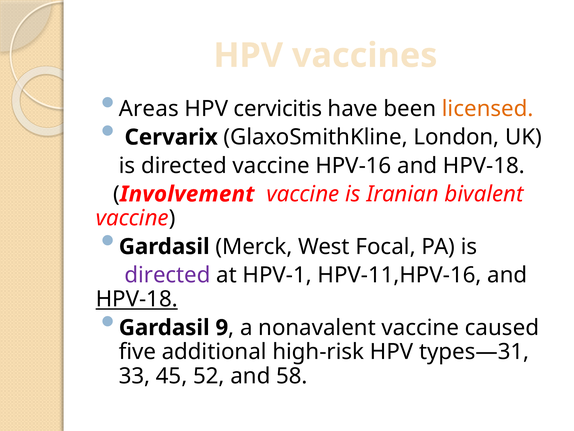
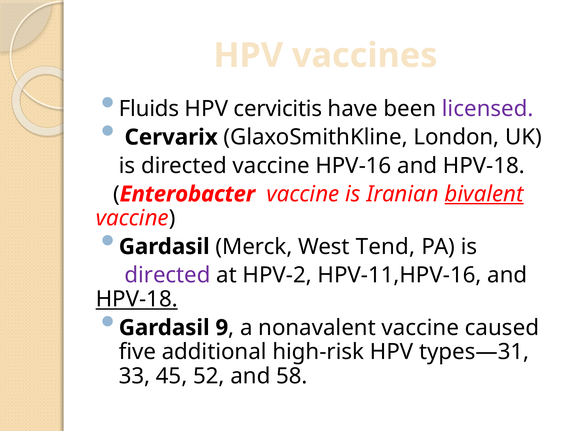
Areas: Areas -> Fluids (149, 109)
licensed colour: orange -> purple (488, 109)
Involvement: Involvement -> Enterobacter (187, 194)
bivalent underline: none -> present (484, 194)
Focal: Focal -> Tend (385, 246)
HPV-1: HPV-1 -> HPV-2 (277, 275)
